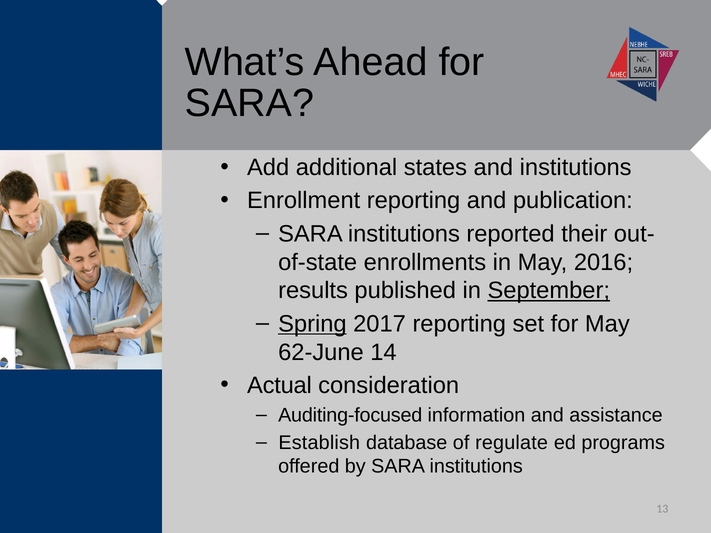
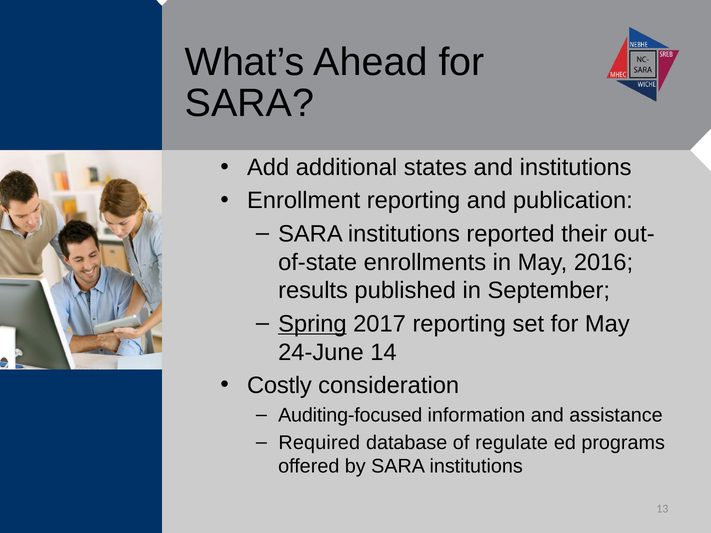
September underline: present -> none (549, 291)
62-June: 62-June -> 24-June (321, 352)
Actual: Actual -> Costly (279, 386)
Establish: Establish -> Required (319, 443)
